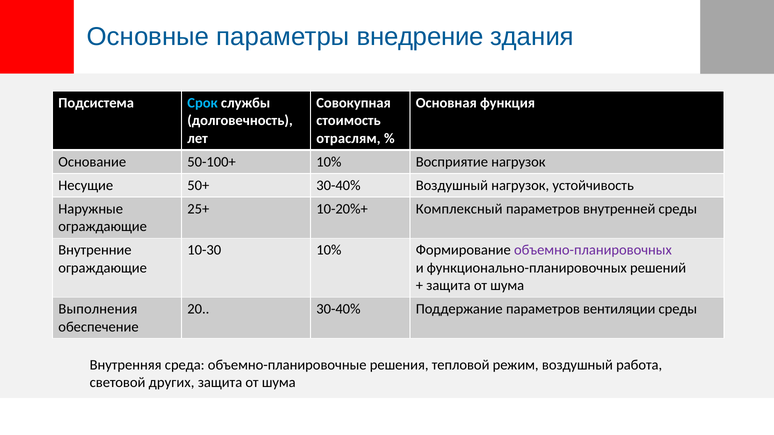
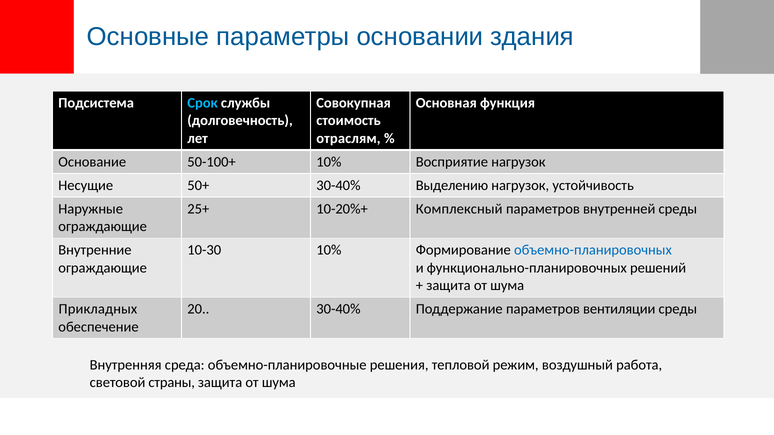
внедрение: внедрение -> основании (420, 37)
30-40% Воздушный: Воздушный -> Выделению (452, 186)
объемно-планировочных colour: purple -> blue (593, 250)
Выполнения: Выполнения -> Прикладных (98, 309)
других: других -> страны (172, 383)
